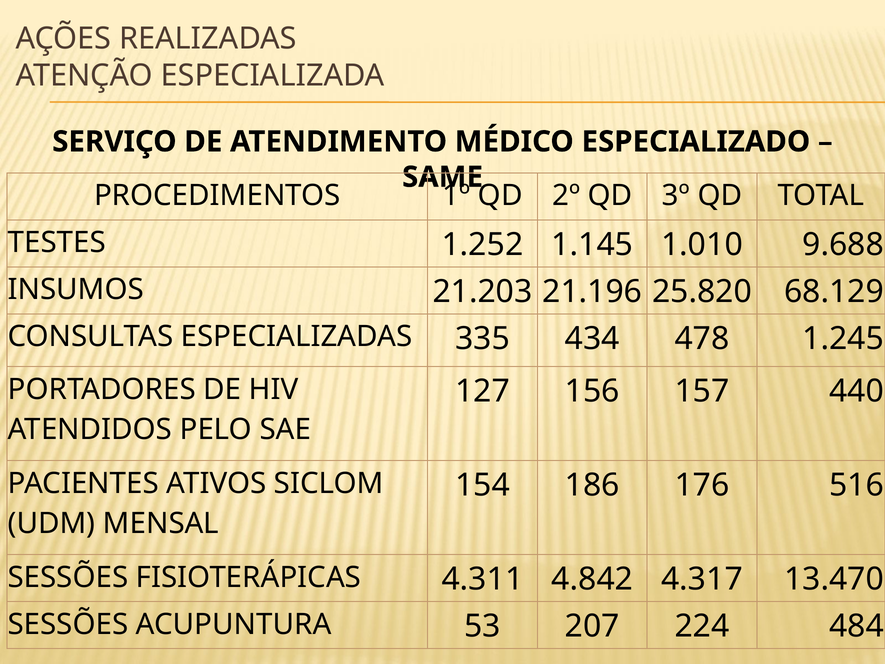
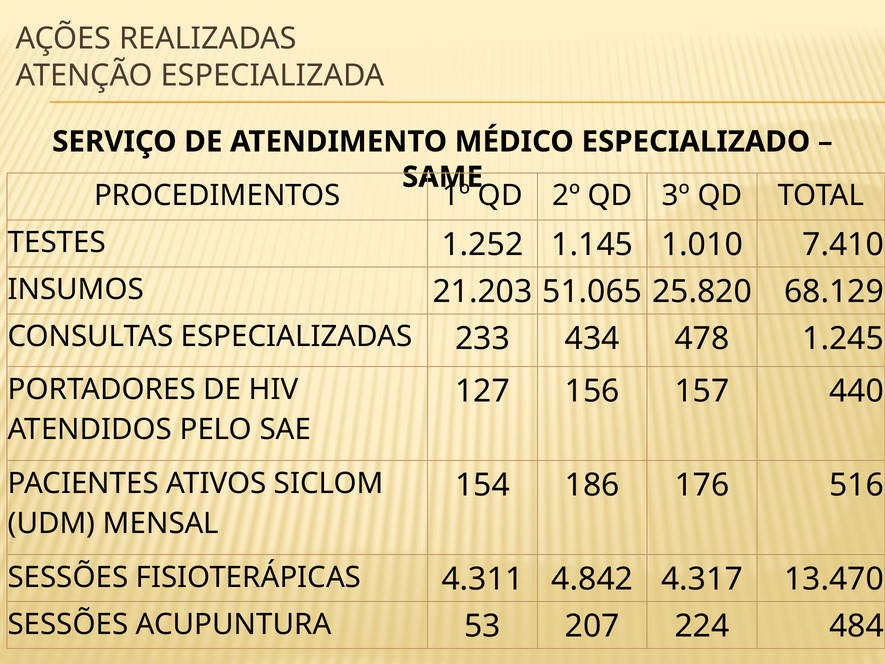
9.688: 9.688 -> 7.410 (843, 244)
21.196: 21.196 -> 51.065 (592, 291)
335: 335 -> 233 (482, 338)
